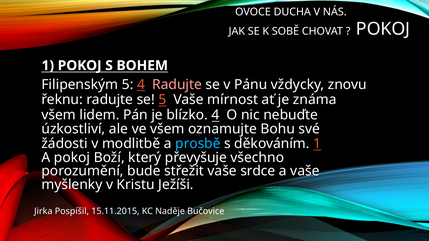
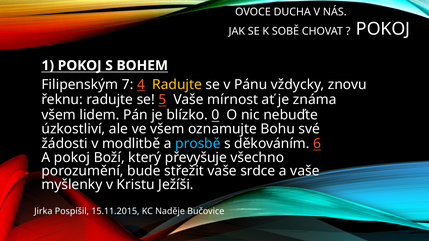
Filipenským 5: 5 -> 7 (128, 85)
Radujte colour: pink -> yellow (177, 85)
blízko 4: 4 -> 0 (216, 115)
děkováním 1: 1 -> 6 (317, 144)
